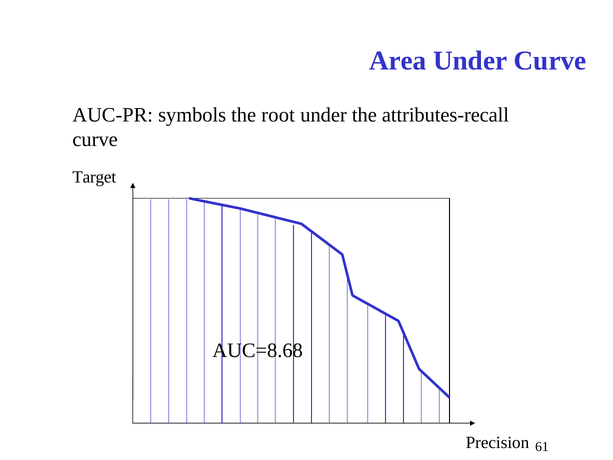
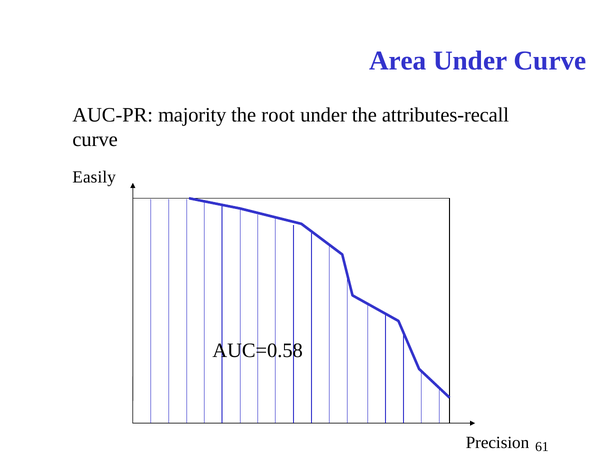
symbols: symbols -> majority (192, 115)
Target: Target -> Easily (94, 177)
AUC=8.68: AUC=8.68 -> AUC=0.58 (258, 350)
